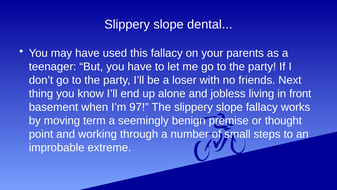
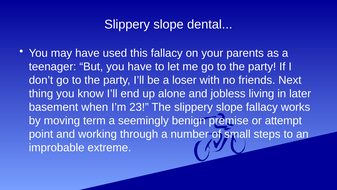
front: front -> later (300, 93)
97: 97 -> 23 (139, 107)
thought: thought -> attempt (283, 120)
